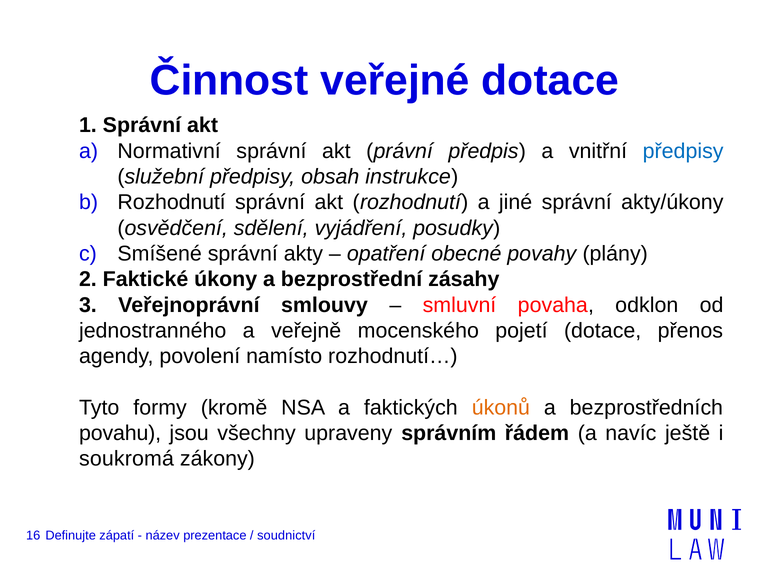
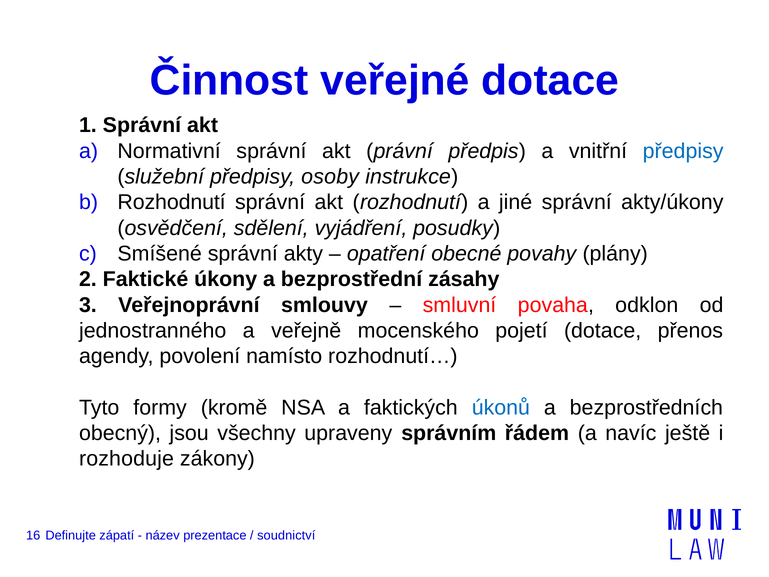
obsah: obsah -> osoby (330, 177)
úkonů colour: orange -> blue (501, 407)
povahu: povahu -> obecný (120, 433)
soukromá: soukromá -> rozhoduje (126, 459)
